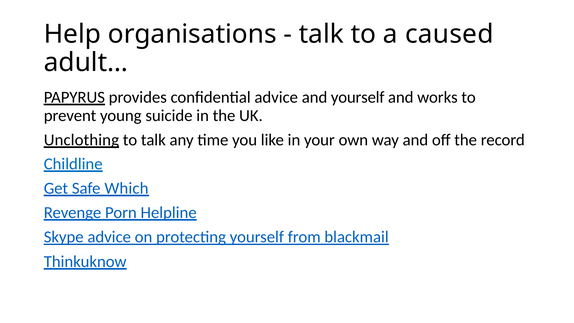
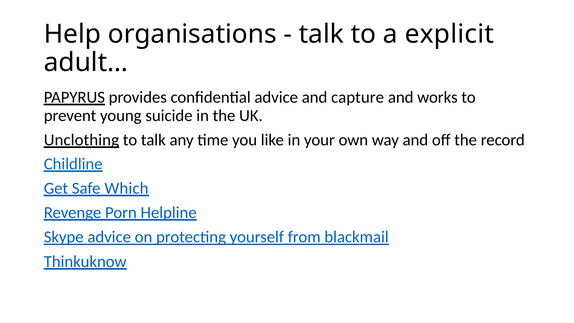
caused: caused -> explicit (449, 34)
and yourself: yourself -> capture (358, 97)
